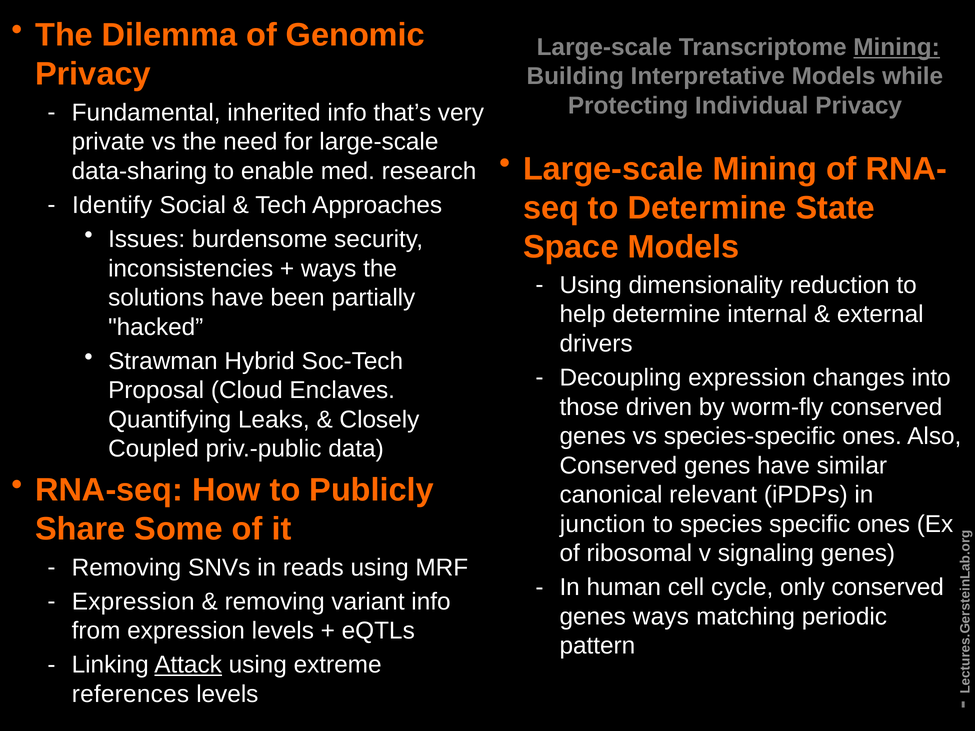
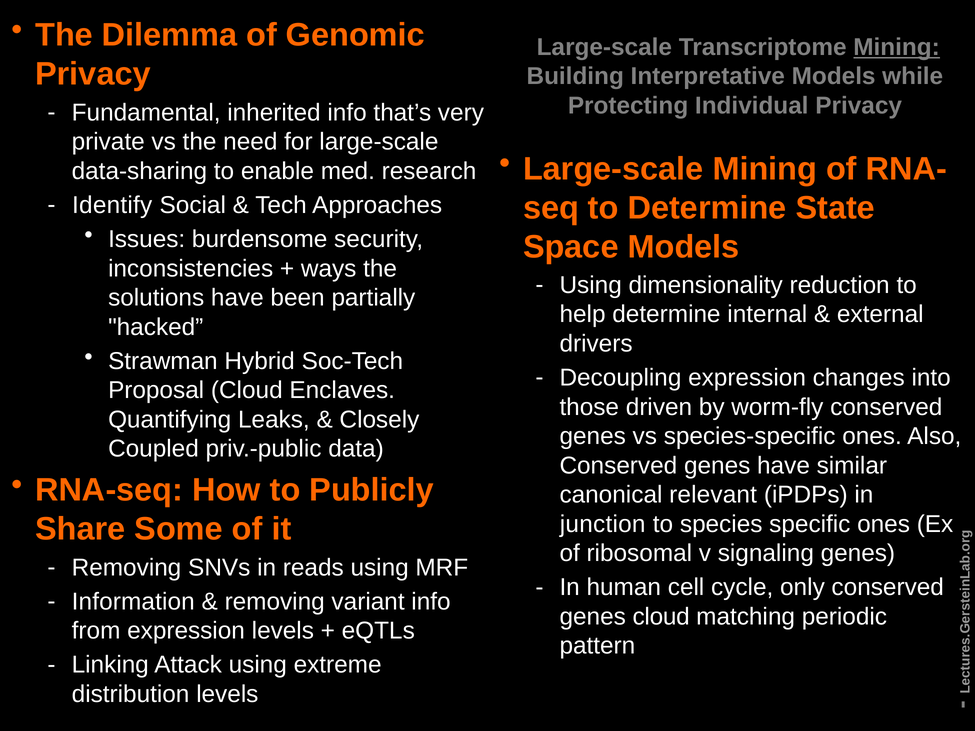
Expression: Expression -> Information (133, 602)
genes ways: ways -> cloud (661, 617)
Attack underline: present -> none (188, 665)
references: references -> distribution (131, 694)
